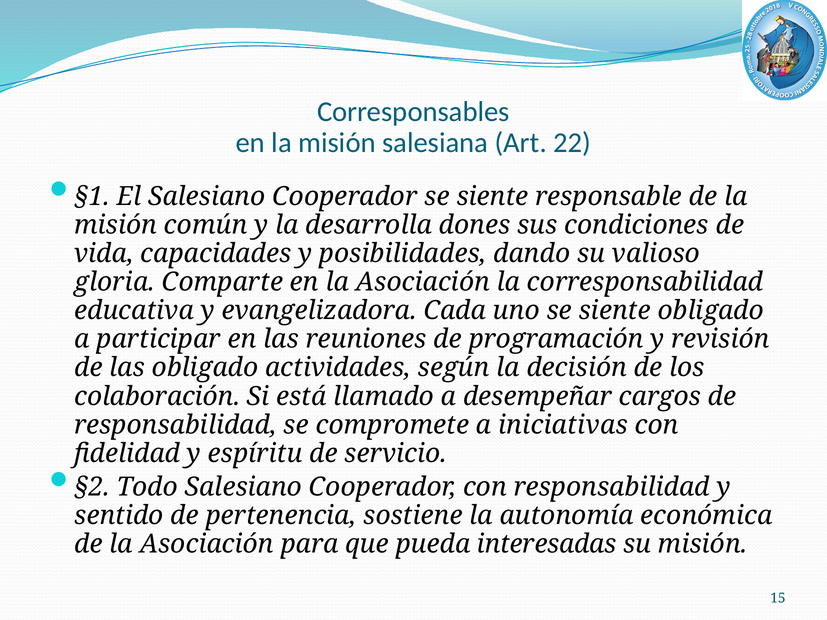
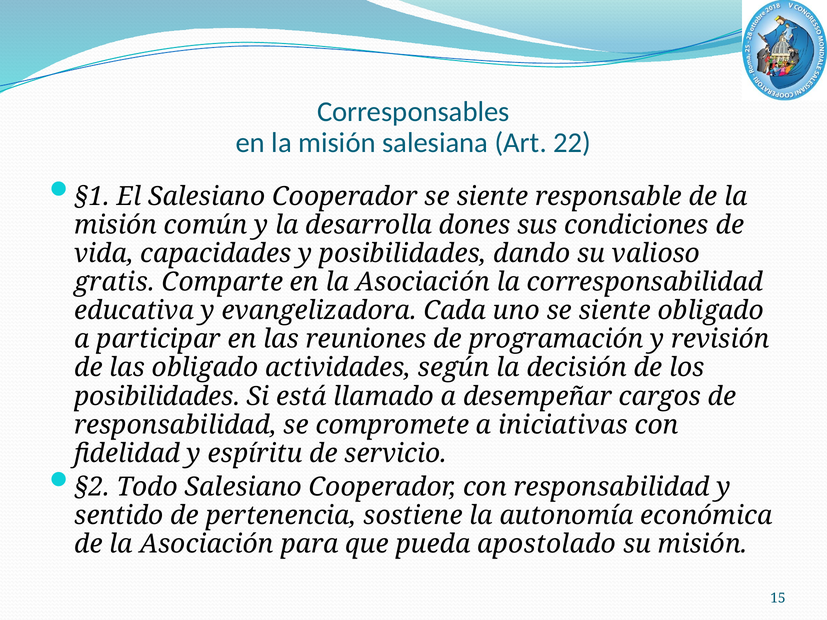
gloria: gloria -> gratis (115, 282)
colaboración: colaboración -> posibilidades (157, 396)
interesadas: interesadas -> apostolado (547, 544)
